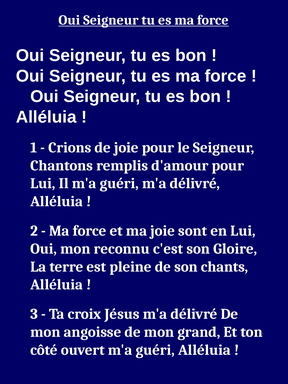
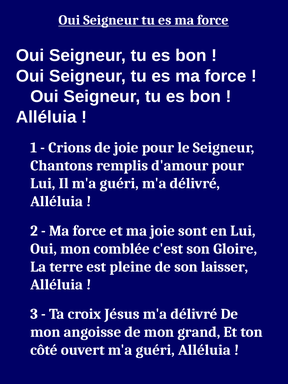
reconnu: reconnu -> comblée (122, 249)
chants: chants -> laisser (225, 267)
